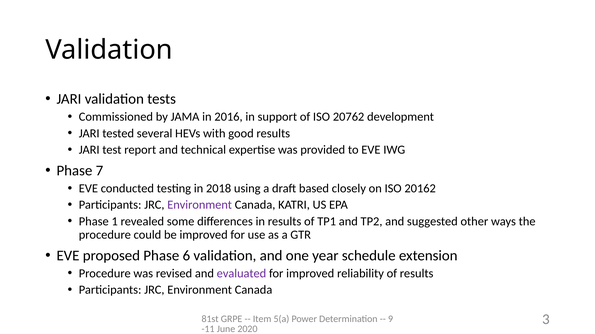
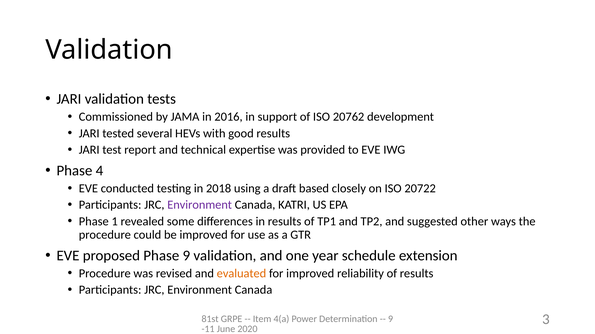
7: 7 -> 4 (99, 171)
20162: 20162 -> 20722 (420, 189)
Phase 6: 6 -> 9 (186, 256)
evaluated colour: purple -> orange (241, 274)
5(a: 5(a -> 4(a (281, 320)
